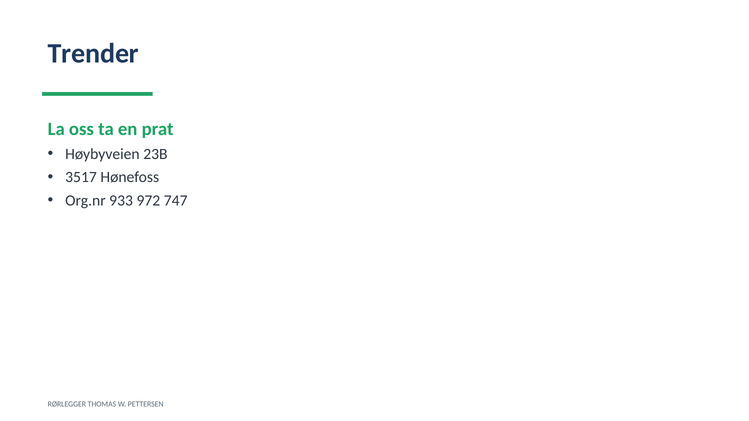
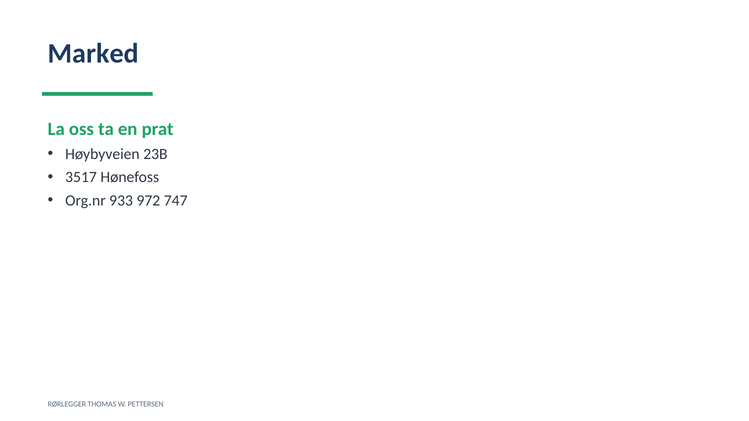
Trender: Trender -> Marked (93, 53)
